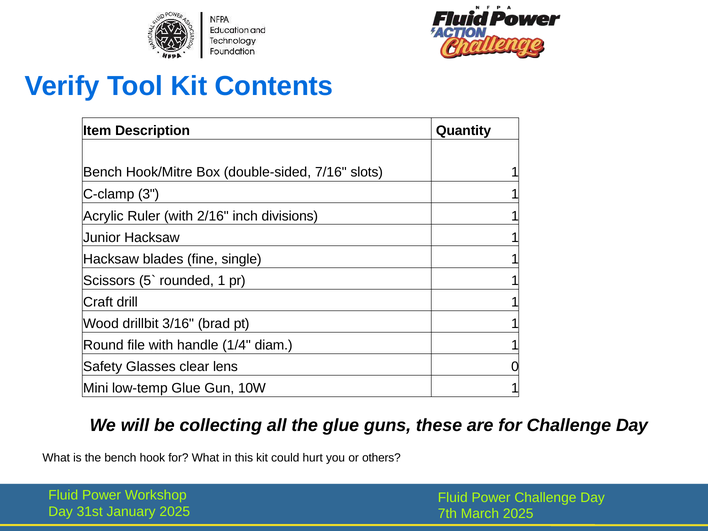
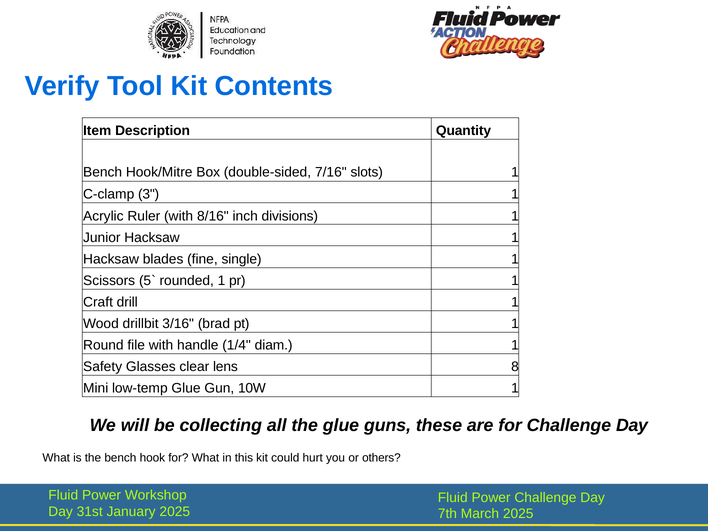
2/16: 2/16 -> 8/16 (213, 216)
0: 0 -> 8 (515, 367)
